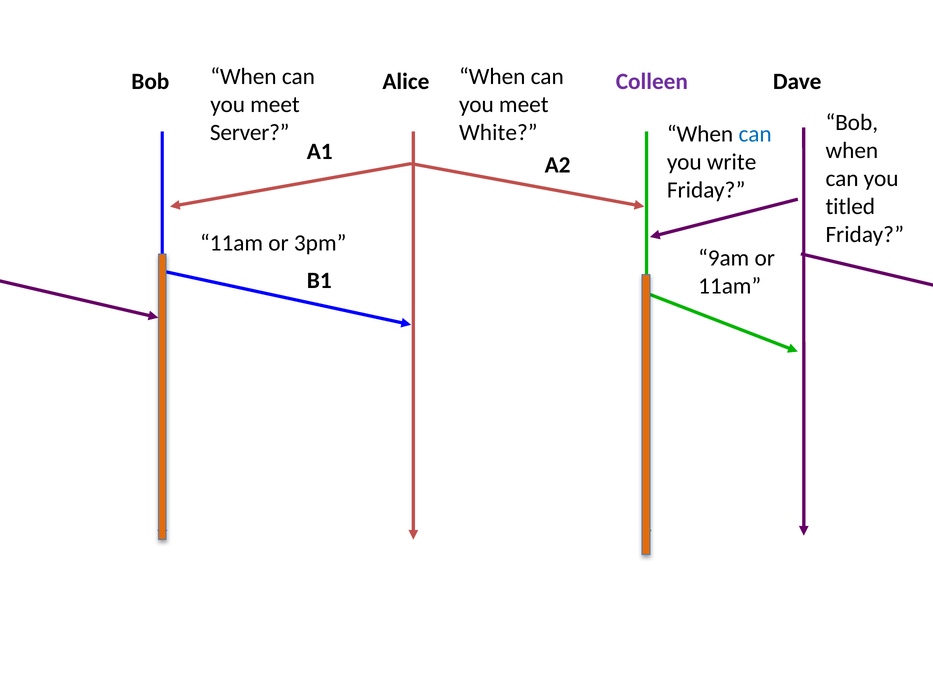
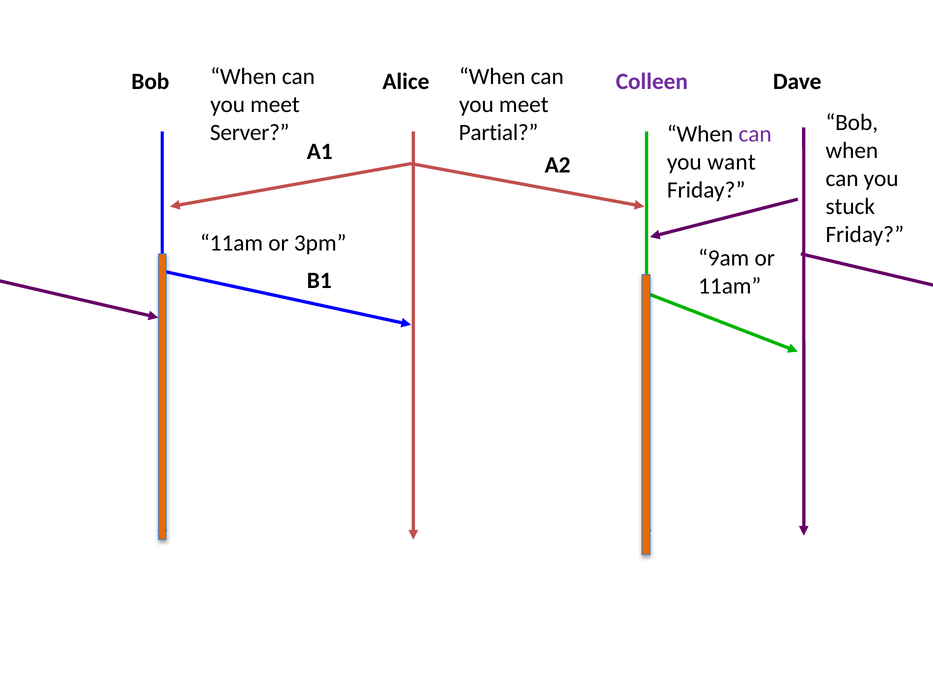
White: White -> Partial (498, 132)
can colour: blue -> purple (755, 134)
write: write -> want (731, 162)
titled: titled -> stuck (850, 206)
